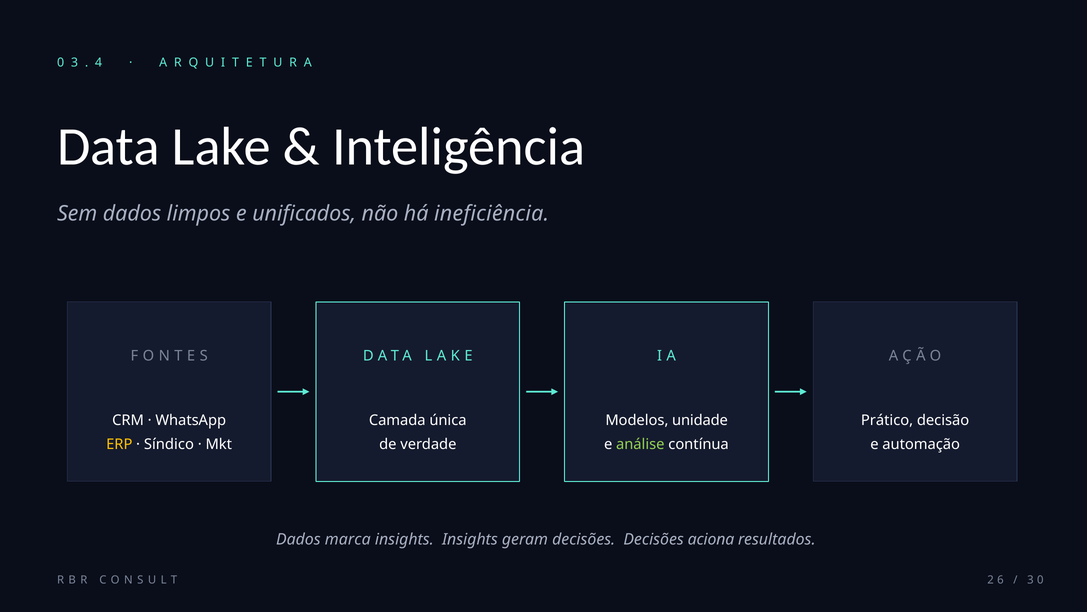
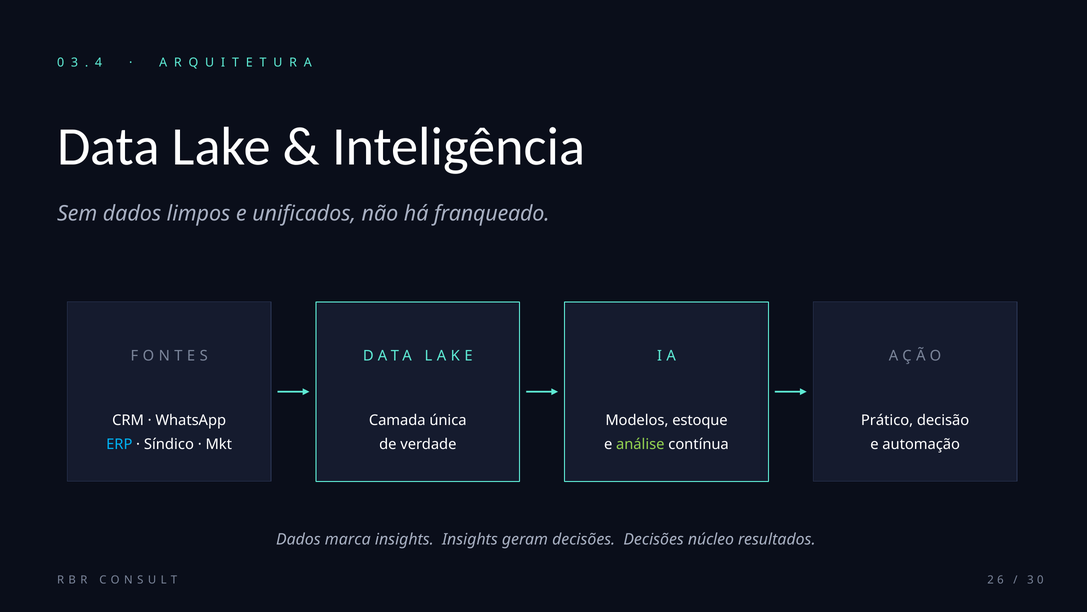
ineficiência: ineficiência -> franqueado (492, 213)
unidade: unidade -> estoque (700, 420)
ERP colour: yellow -> light blue (119, 444)
aciona: aciona -> núcleo (711, 539)
